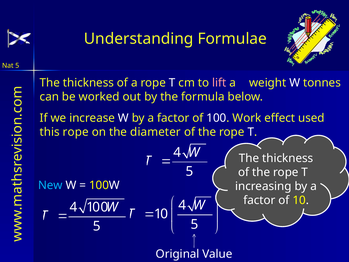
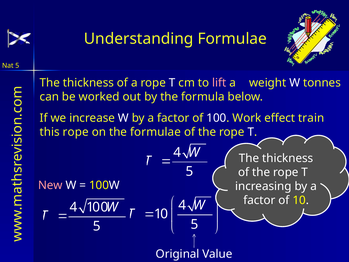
used: used -> train (311, 118)
the diameter: diameter -> formulae (155, 132)
New colour: light blue -> pink (50, 185)
